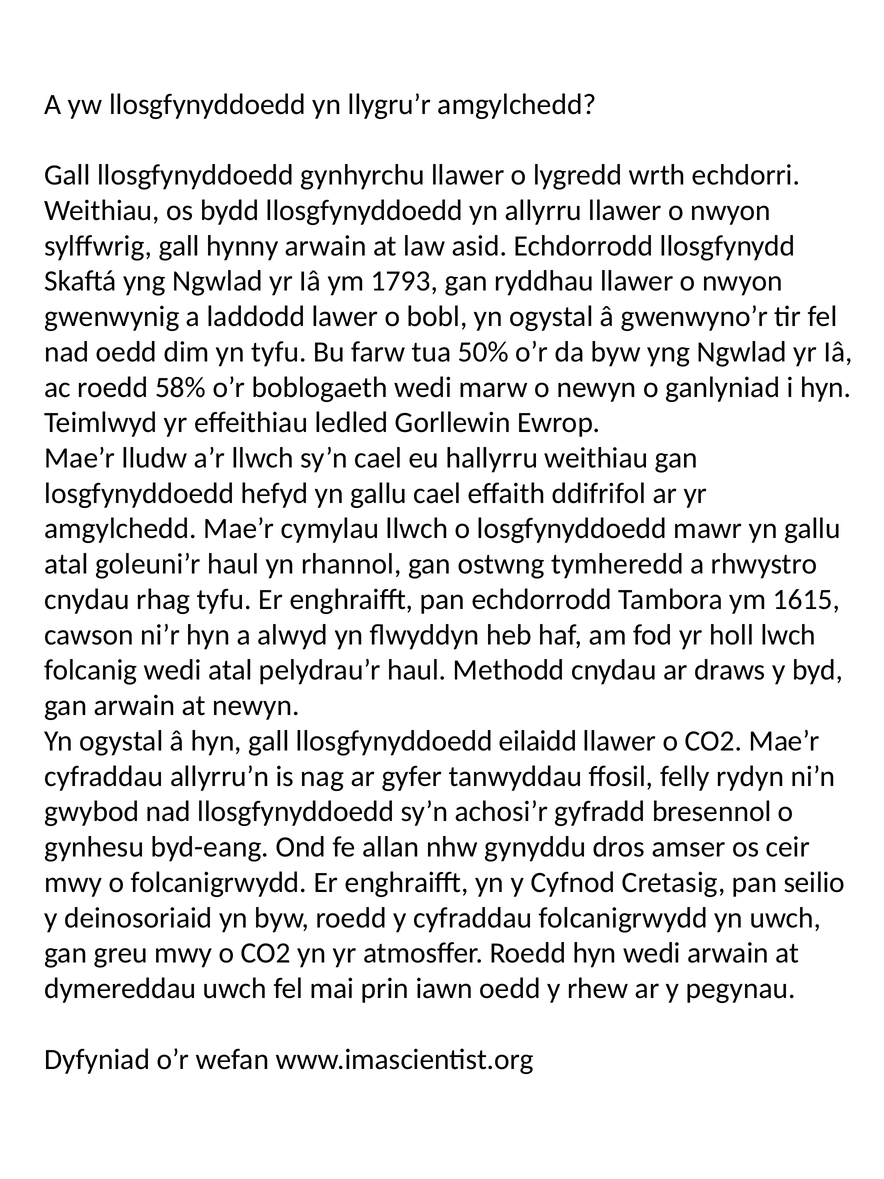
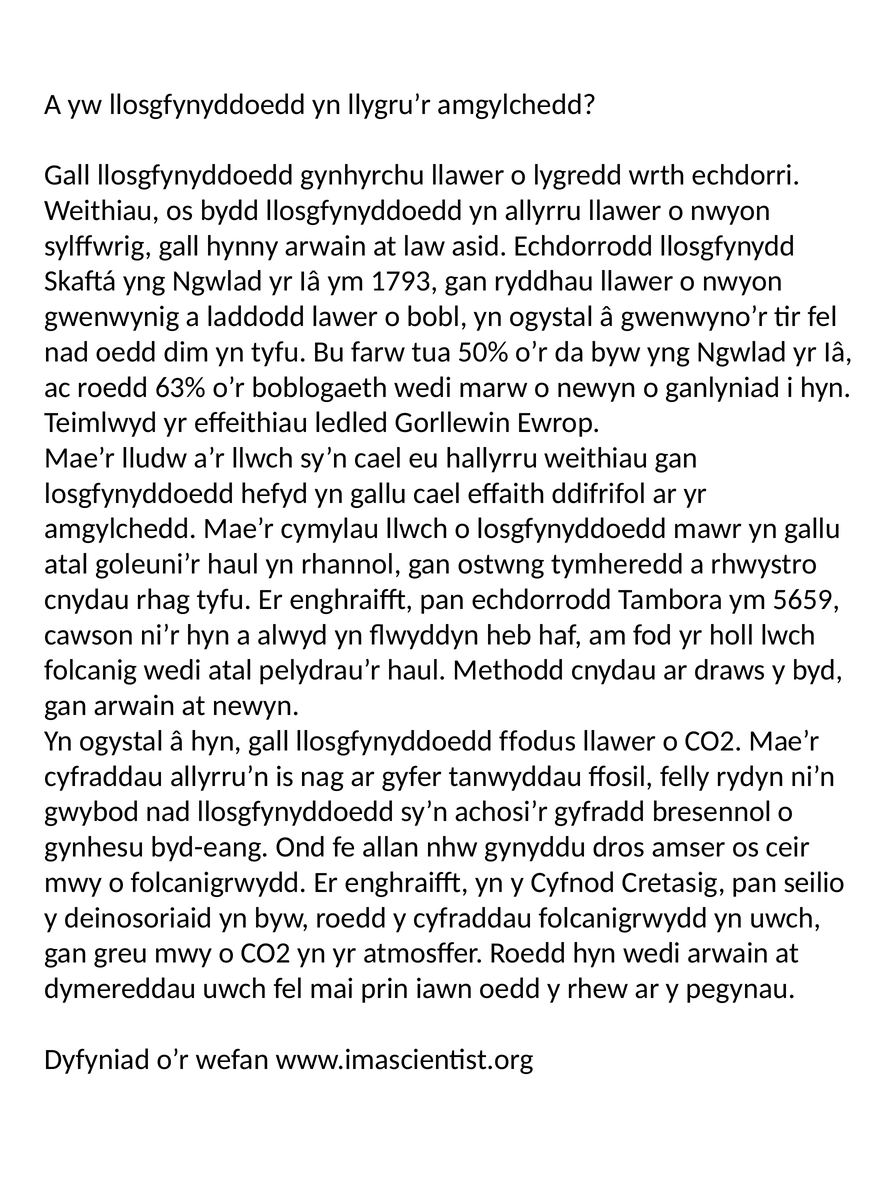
58%: 58% -> 63% (180, 387)
1615: 1615 -> 5659 (806, 599)
eilaidd: eilaidd -> ffodus (538, 741)
